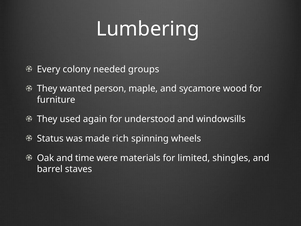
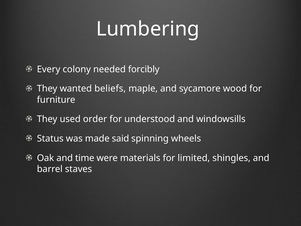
groups: groups -> forcibly (144, 69)
person: person -> beliefs (110, 89)
again: again -> order (95, 119)
rich: rich -> said (120, 138)
